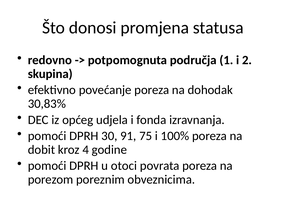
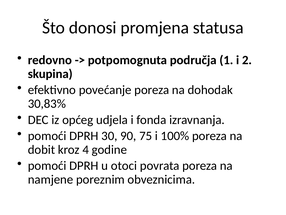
91: 91 -> 90 (128, 136)
porezom: porezom -> namjene (51, 179)
